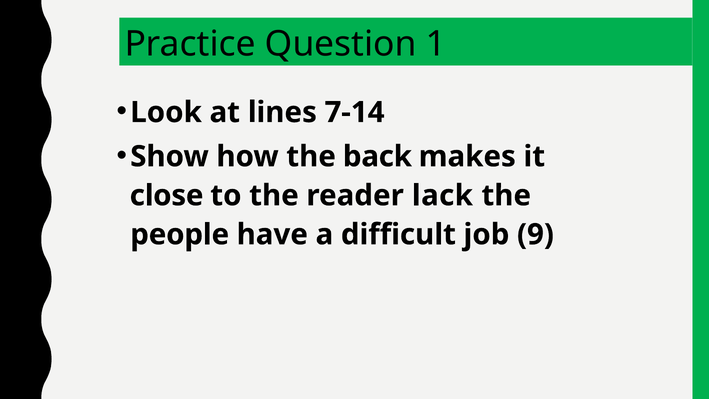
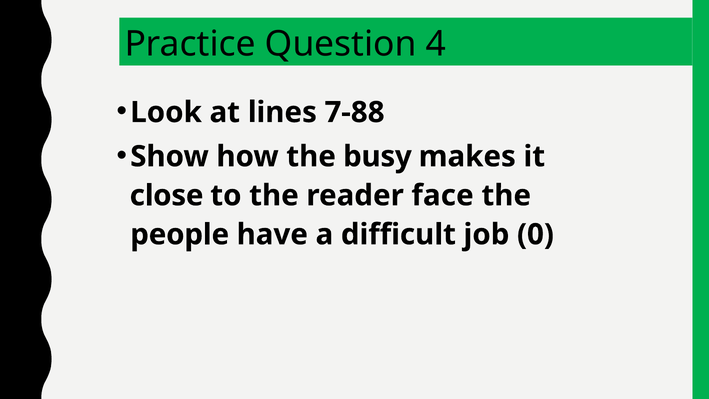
1: 1 -> 4 (436, 44)
7-14: 7-14 -> 7-88 (355, 112)
back: back -> busy (377, 156)
lack: lack -> face (443, 195)
9: 9 -> 0 (535, 234)
